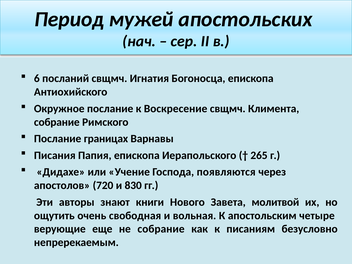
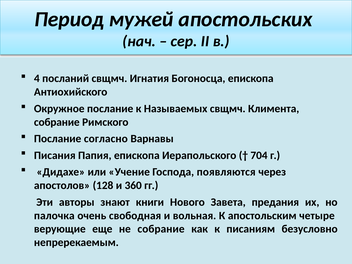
6: 6 -> 4 (37, 79)
Воскресение: Воскресение -> Называемых (176, 109)
границах: границах -> согласно (106, 139)
265: 265 -> 704 (259, 155)
720: 720 -> 128 (103, 185)
830: 830 -> 360 (133, 185)
молитвой: молитвой -> предания (275, 202)
ощутить: ощутить -> палочка (54, 216)
